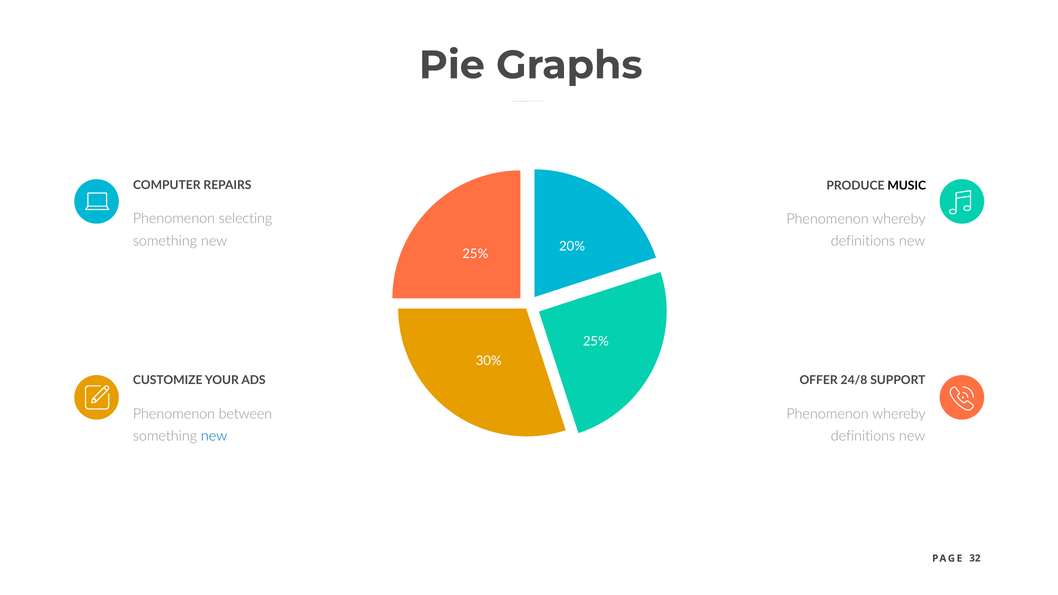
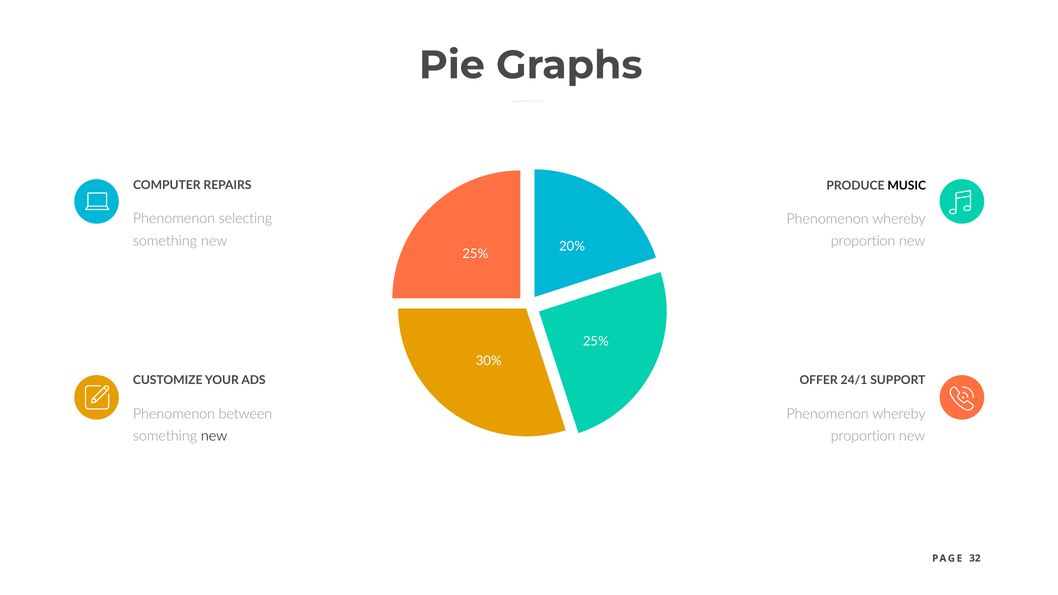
definitions: definitions -> proportion (863, 241)
24/8: 24/8 -> 24/1 (854, 381)
new colour: blue -> black (214, 436)
definitions: definitions -> proportion (863, 436)
